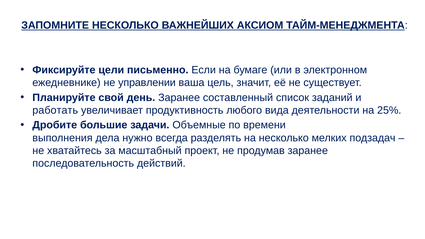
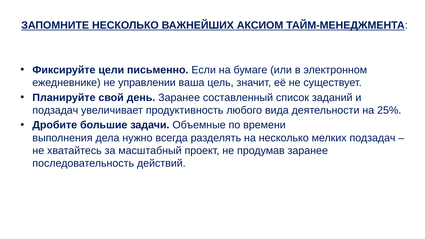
работать: работать -> подзадач (55, 110)
